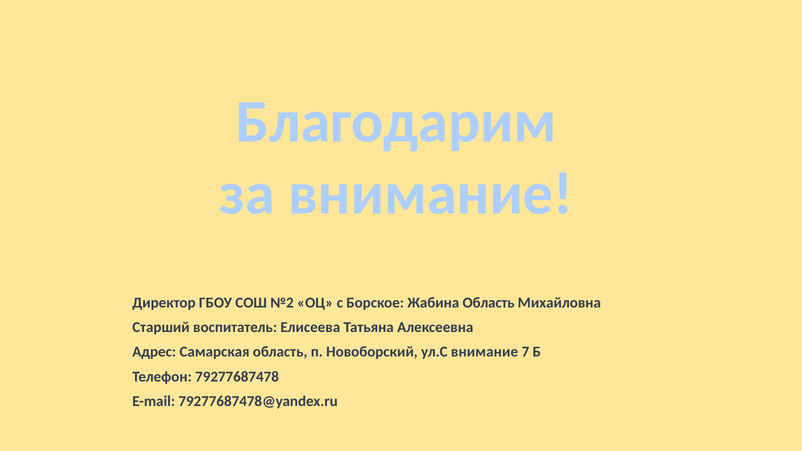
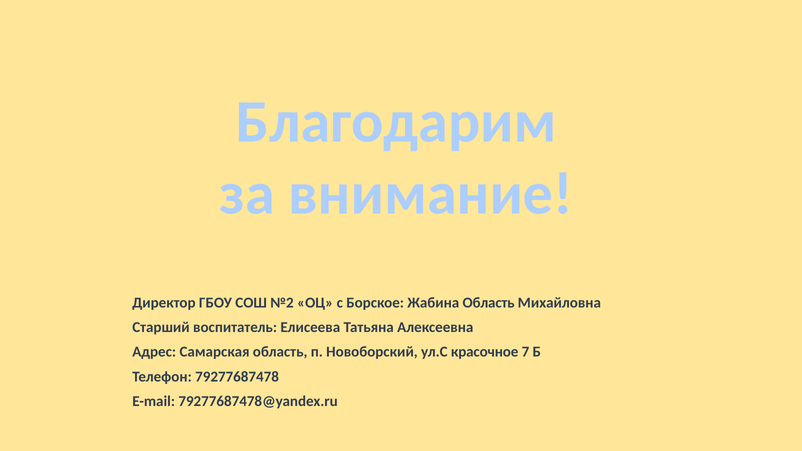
ул.С внимание: внимание -> красочное (485, 352)
